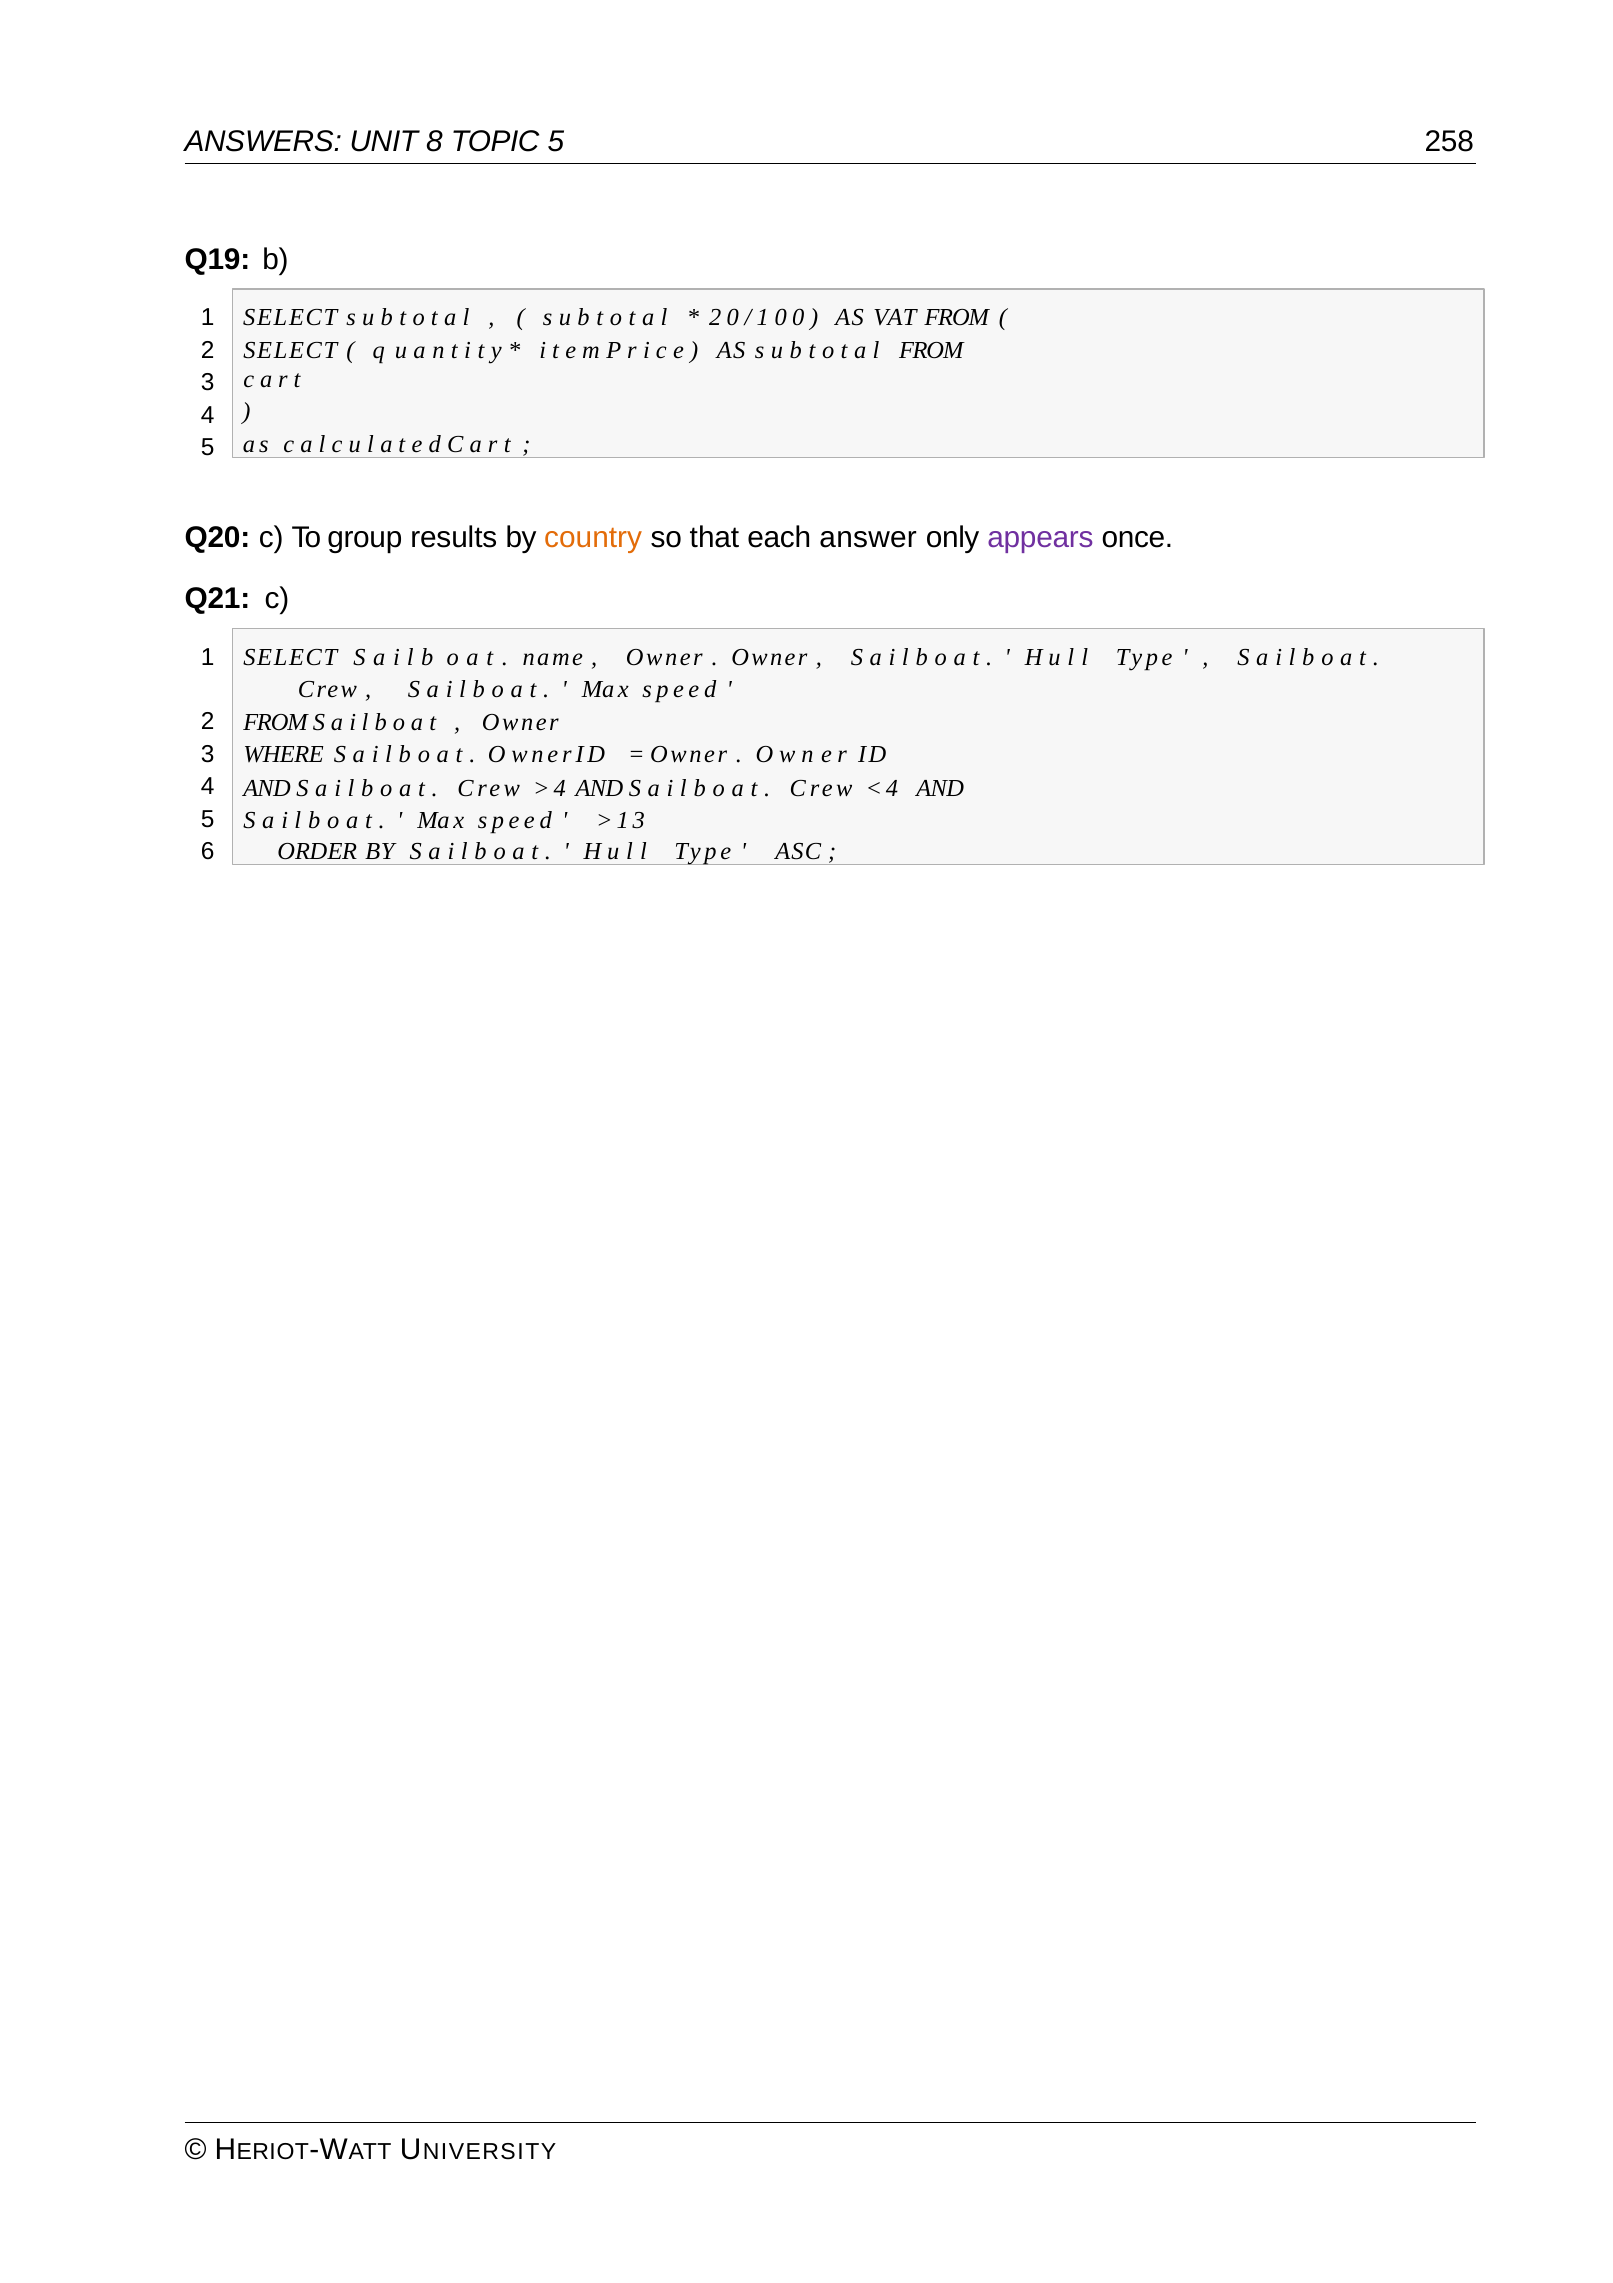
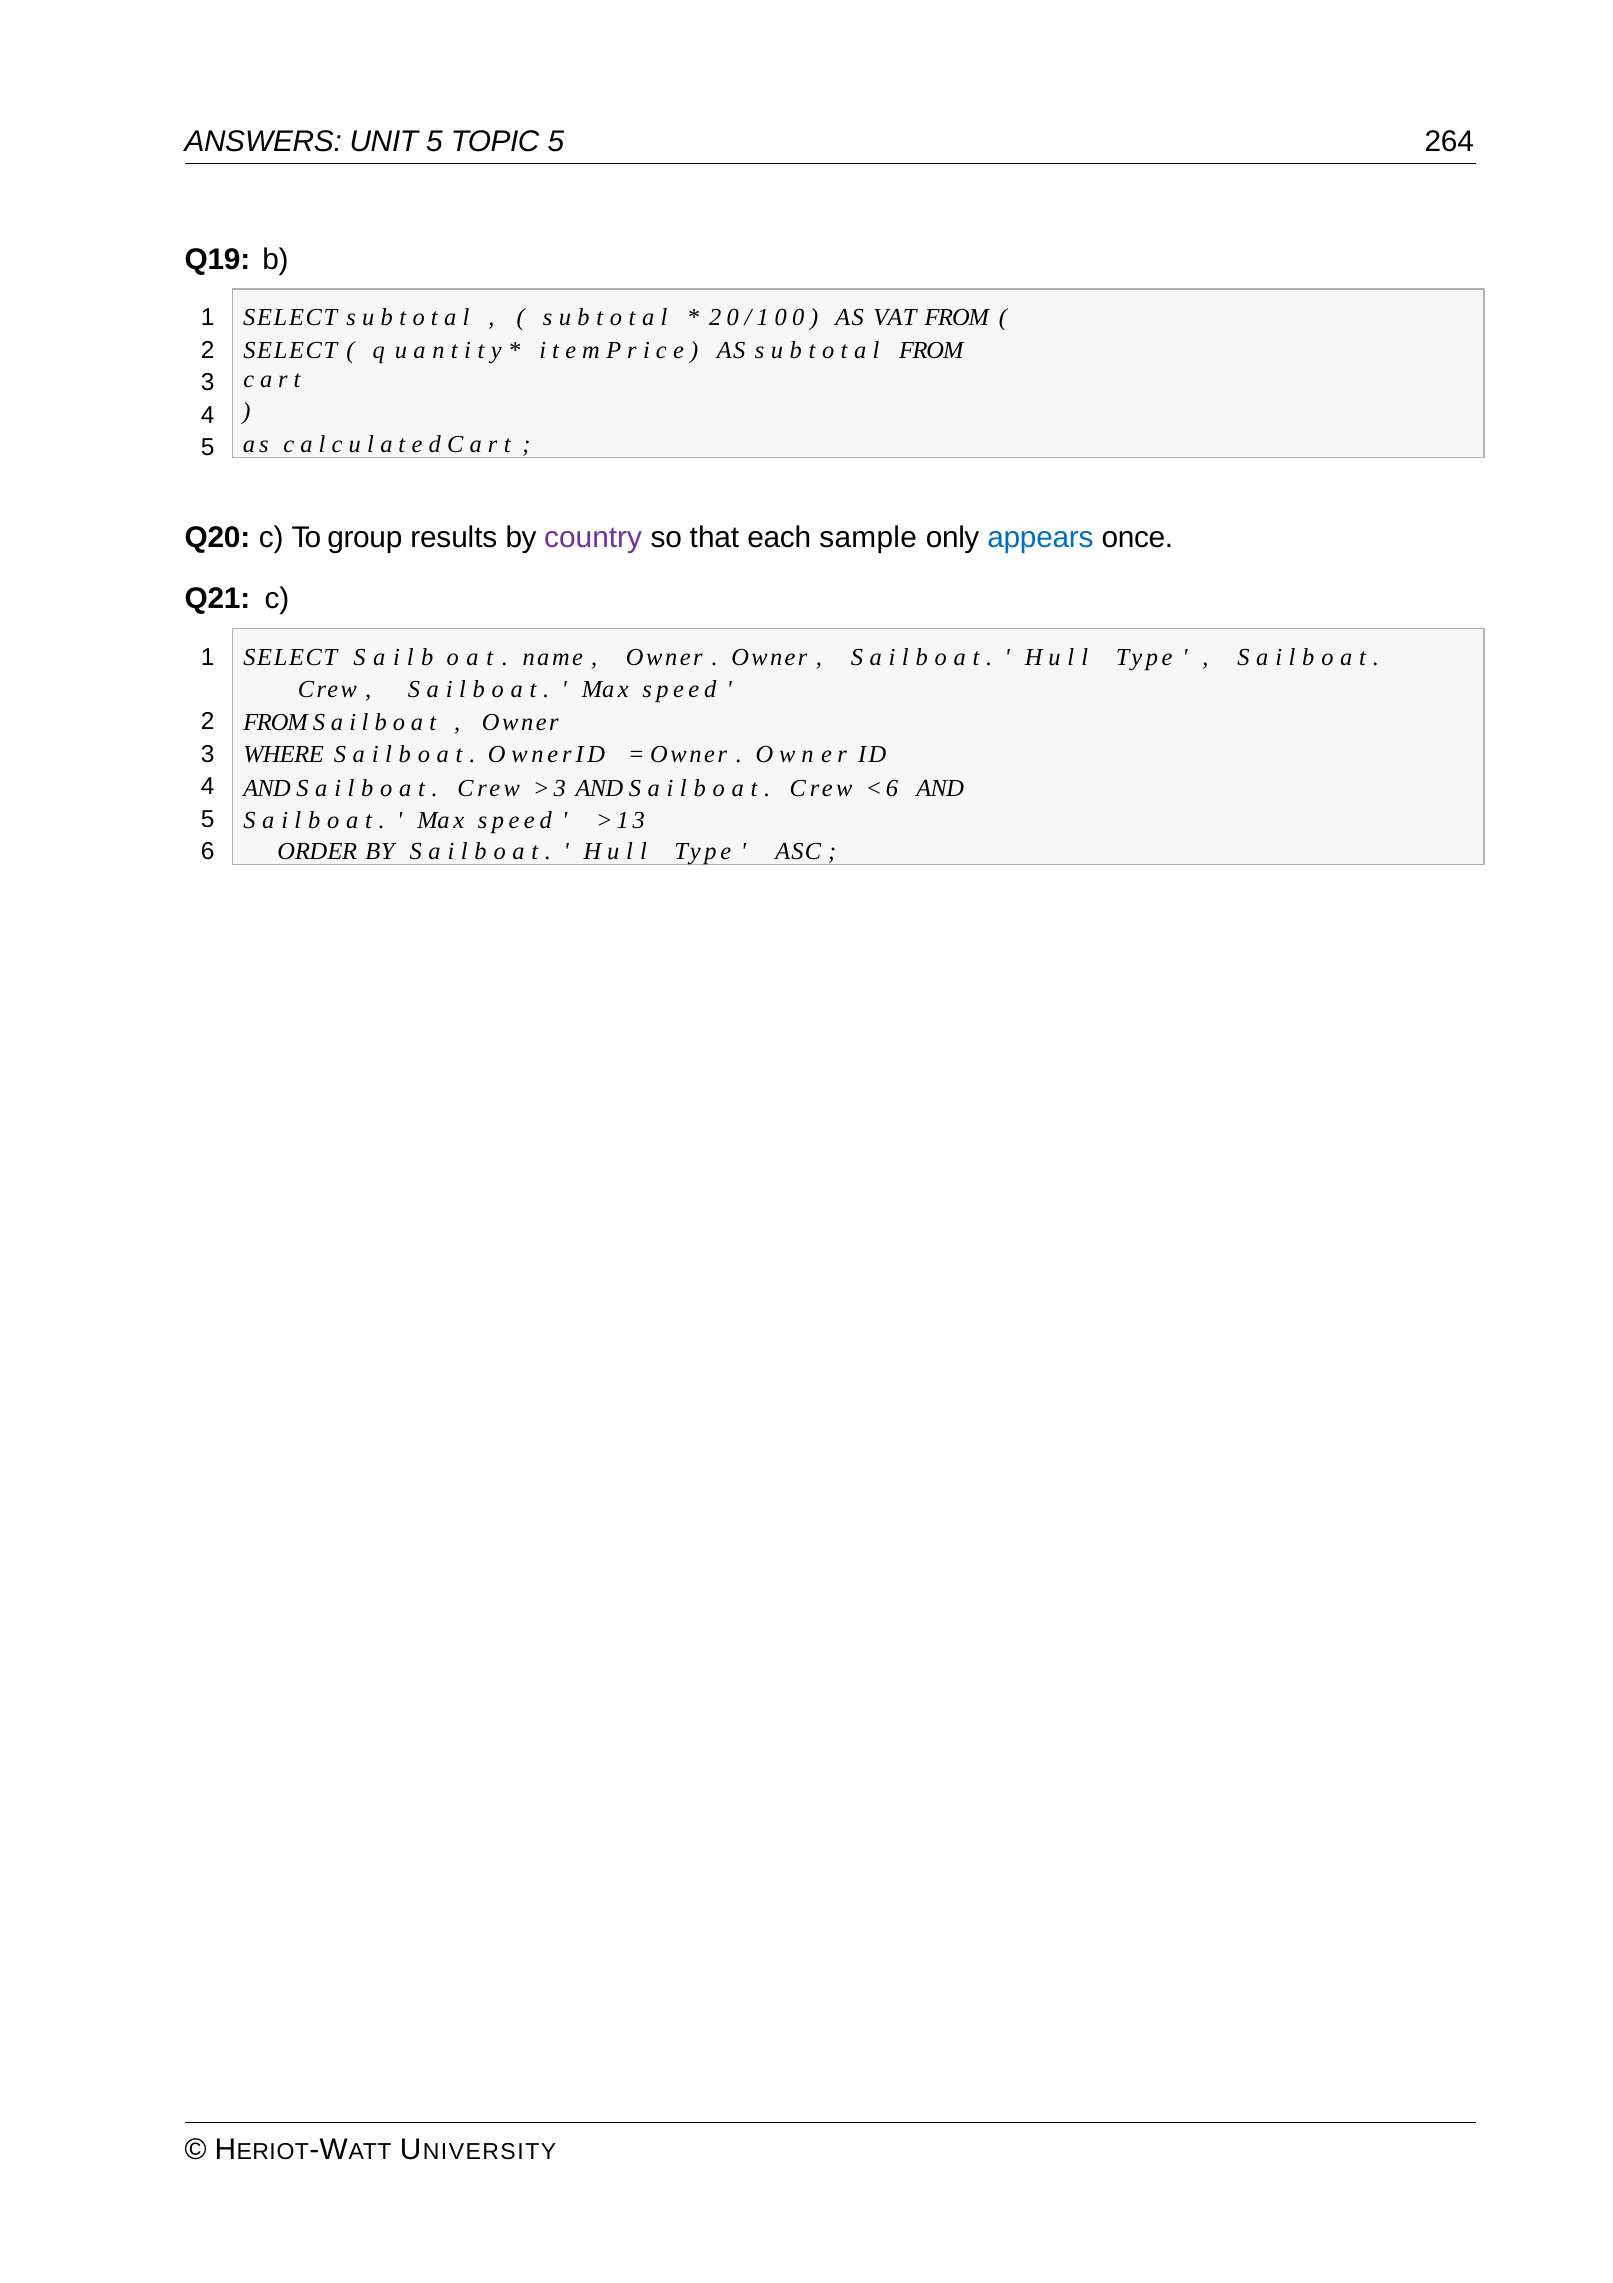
UNIT 8: 8 -> 5 (434, 142)
258: 258 -> 264 (1449, 142)
country colour: orange -> purple (593, 538)
answer: answer -> sample (868, 538)
appears colour: purple -> blue (1040, 538)
4: 4 -> 3 (560, 788)
4: 4 -> 6 (892, 788)
